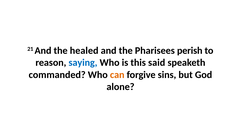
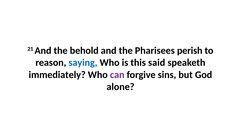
healed: healed -> behold (84, 50)
commanded: commanded -> immediately (57, 74)
can colour: orange -> purple (117, 74)
